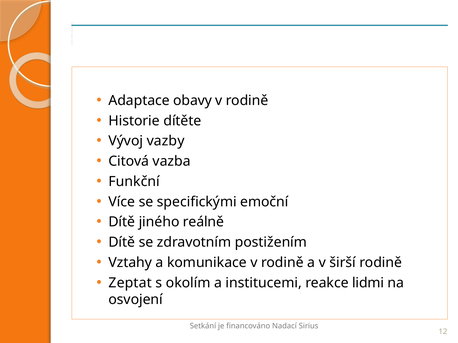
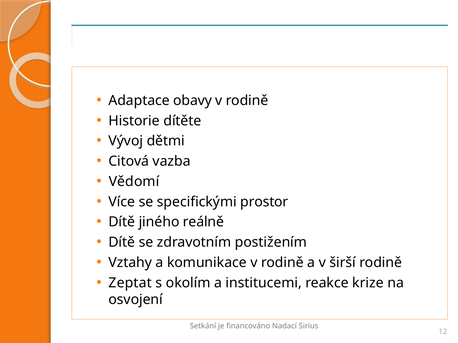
vazby: vazby -> dětmi (166, 141)
Funkční: Funkční -> Vědomí (134, 182)
emoční: emoční -> prostor (264, 202)
lidmi: lidmi -> krize (368, 283)
